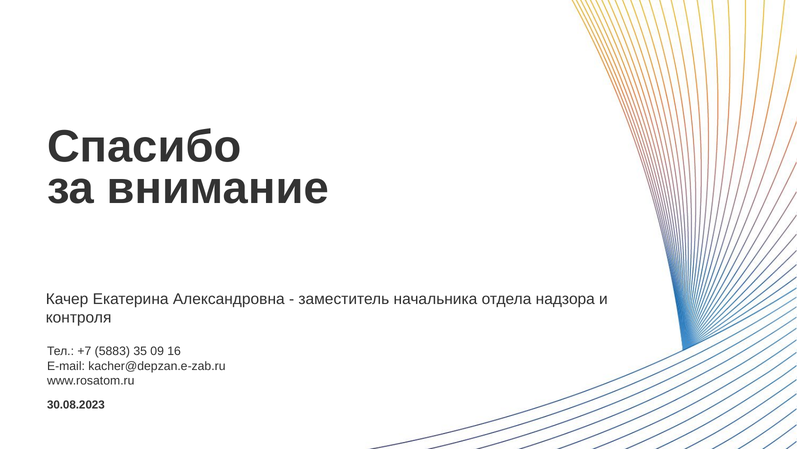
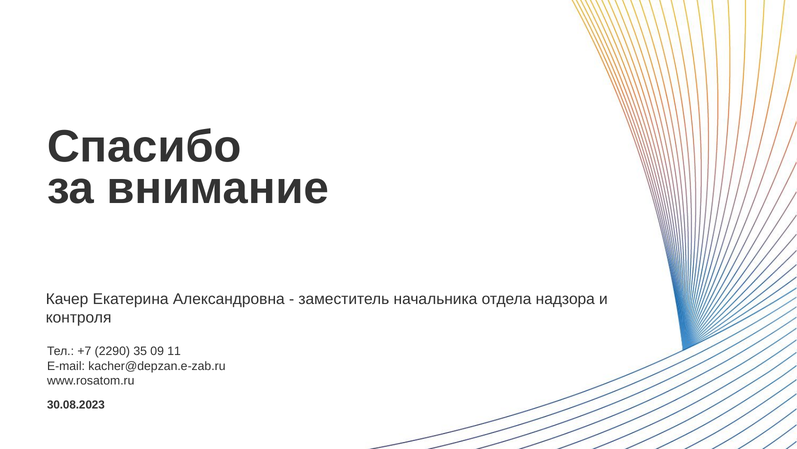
5883: 5883 -> 2290 (112, 351)
16: 16 -> 11 (174, 351)
